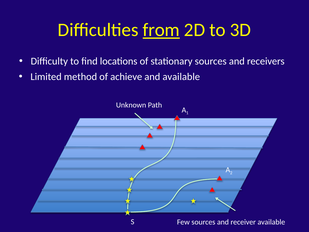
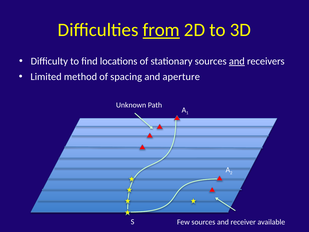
and underline: none -> present (237, 61)
achieve: achieve -> spacing (126, 77)
and available: available -> aperture (181, 77)
